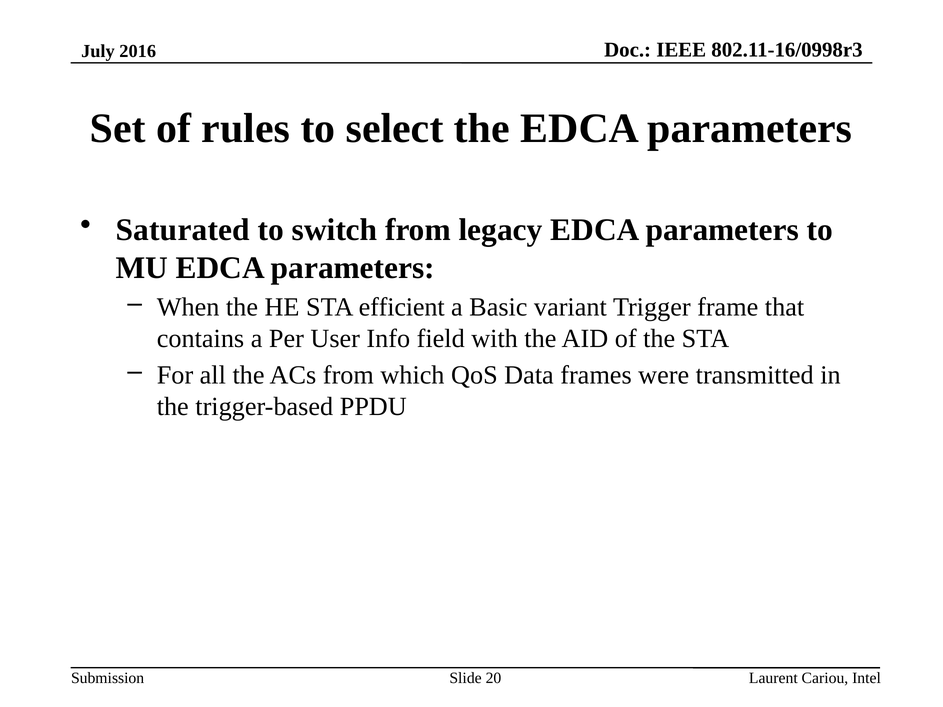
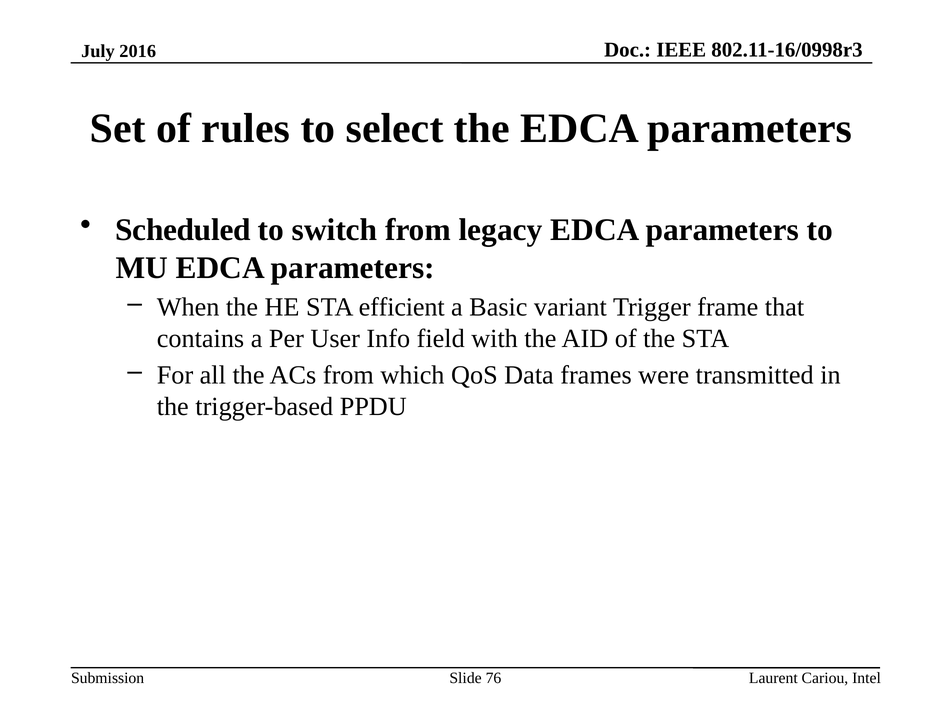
Saturated: Saturated -> Scheduled (183, 230)
20: 20 -> 76 (493, 678)
